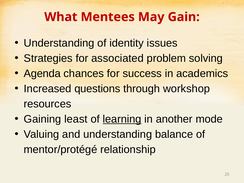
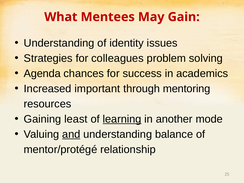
associated: associated -> colleagues (118, 58)
questions: questions -> important (97, 89)
workshop: workshop -> mentoring (187, 89)
and underline: none -> present (71, 134)
